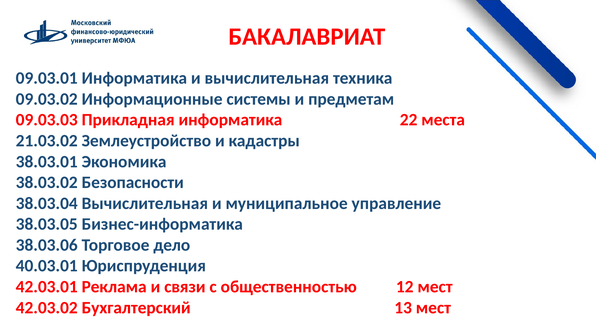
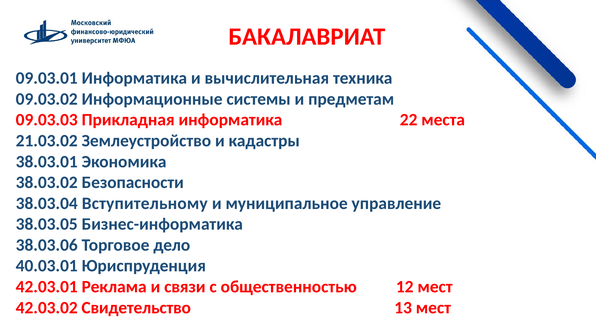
38.03.04 Вычислительная: Вычислительная -> Вступительному (145, 203)
Бухгалтерский: Бухгалтерский -> Свидетельство (136, 308)
